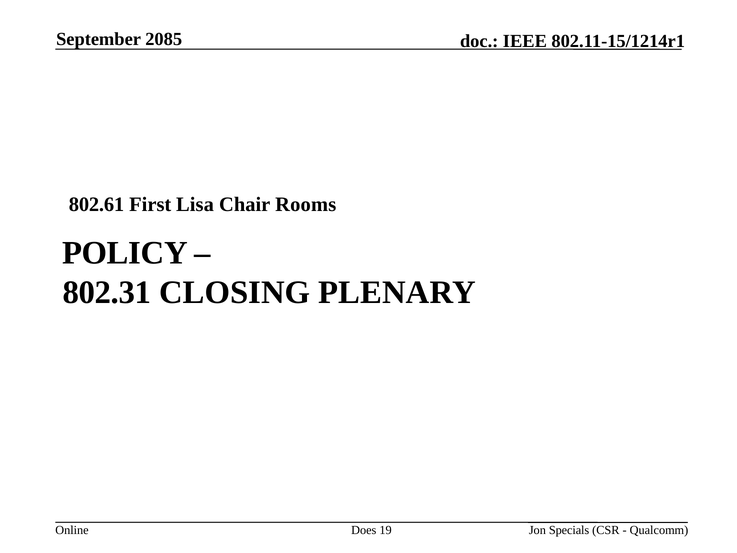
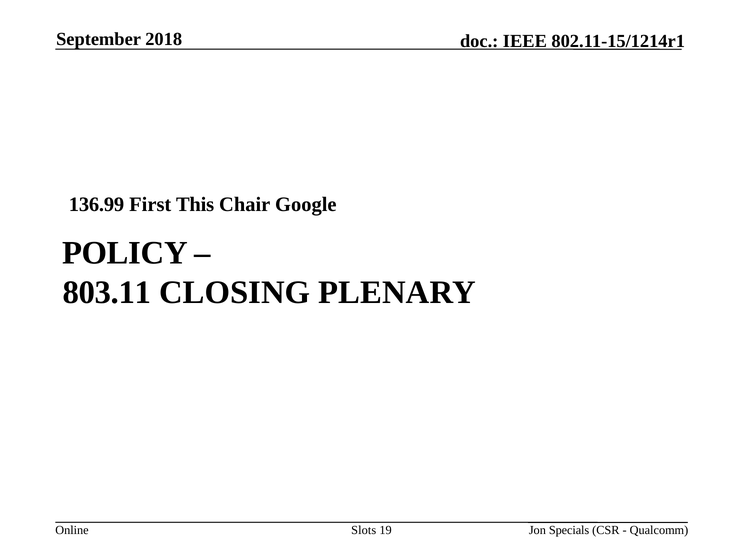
2085: 2085 -> 2018 (164, 39)
802.61: 802.61 -> 136.99 (97, 205)
Lisa: Lisa -> This (195, 205)
Rooms: Rooms -> Google (306, 205)
802.31: 802.31 -> 803.11 (107, 292)
Does: Does -> Slots (364, 530)
